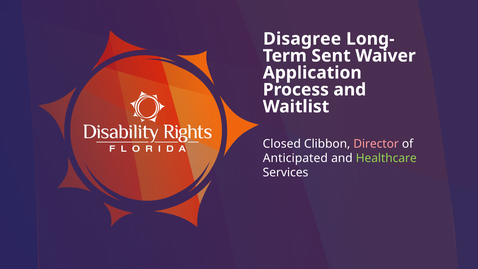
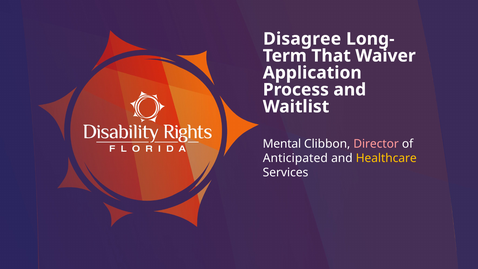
Sent: Sent -> That (331, 56)
Closed: Closed -> Mental (282, 144)
Healthcare colour: light green -> yellow (386, 158)
